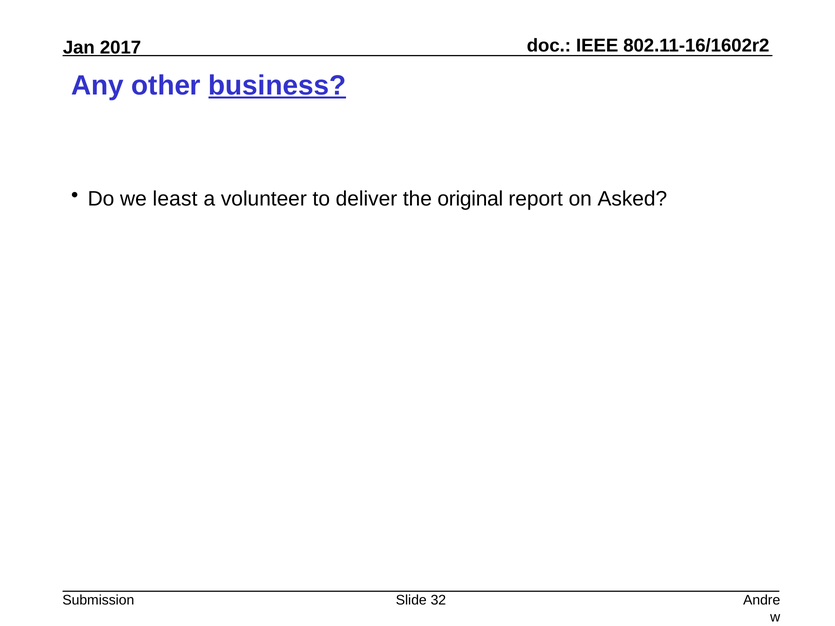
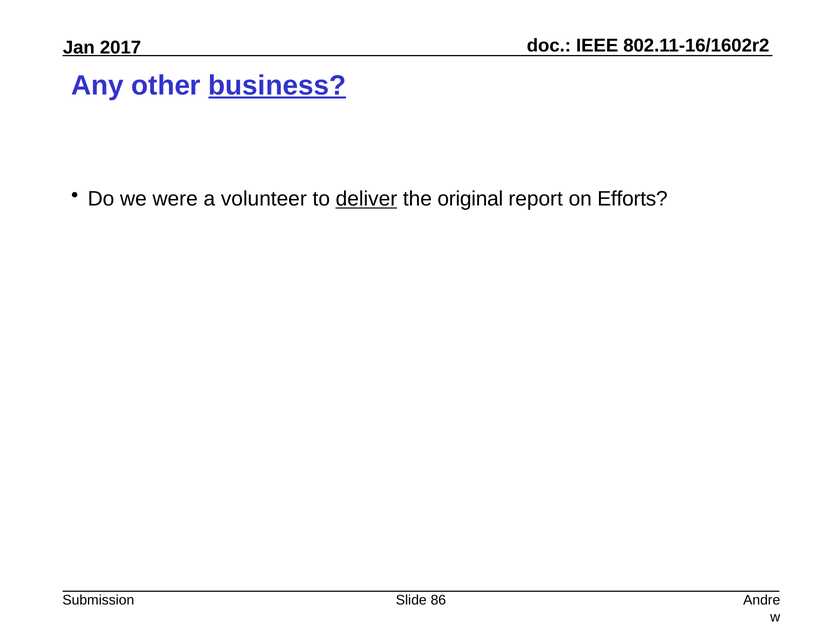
least: least -> were (175, 199)
deliver underline: none -> present (366, 199)
Asked: Asked -> Efforts (632, 199)
32: 32 -> 86 (438, 601)
